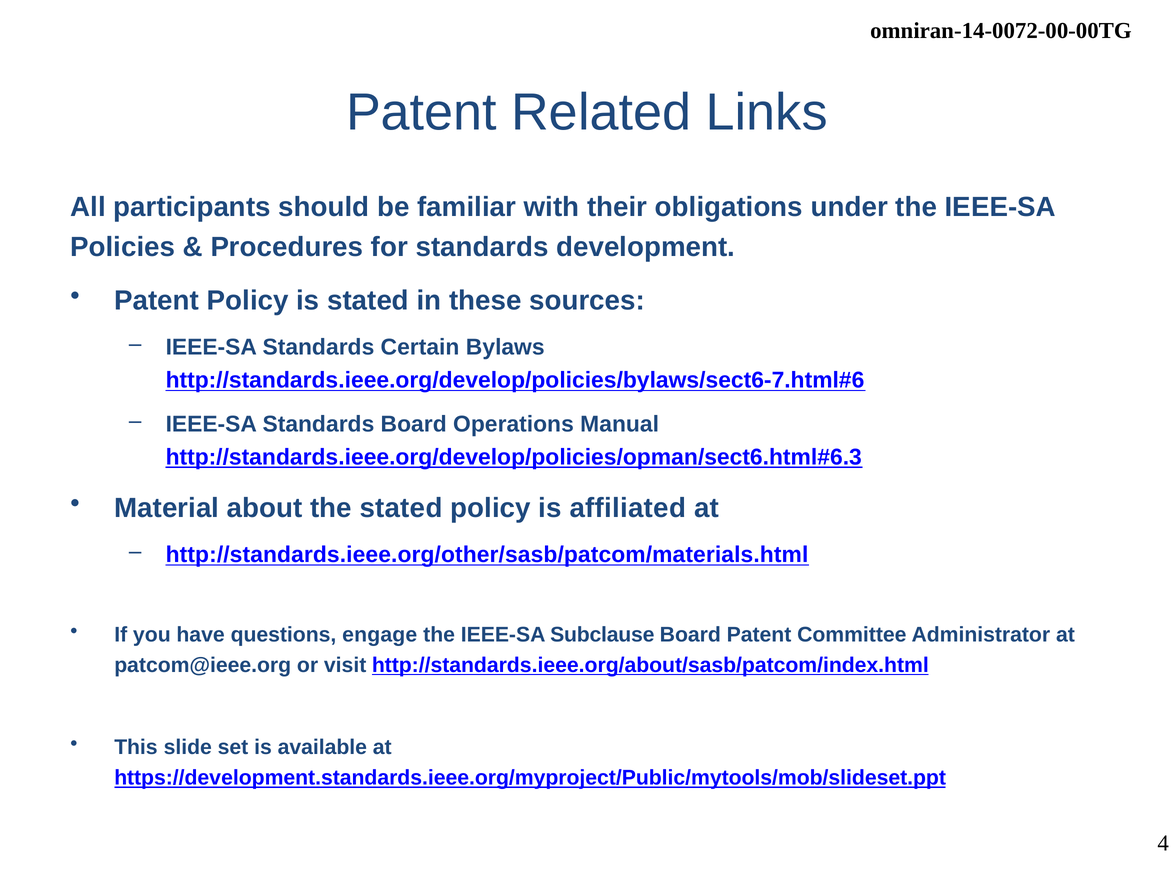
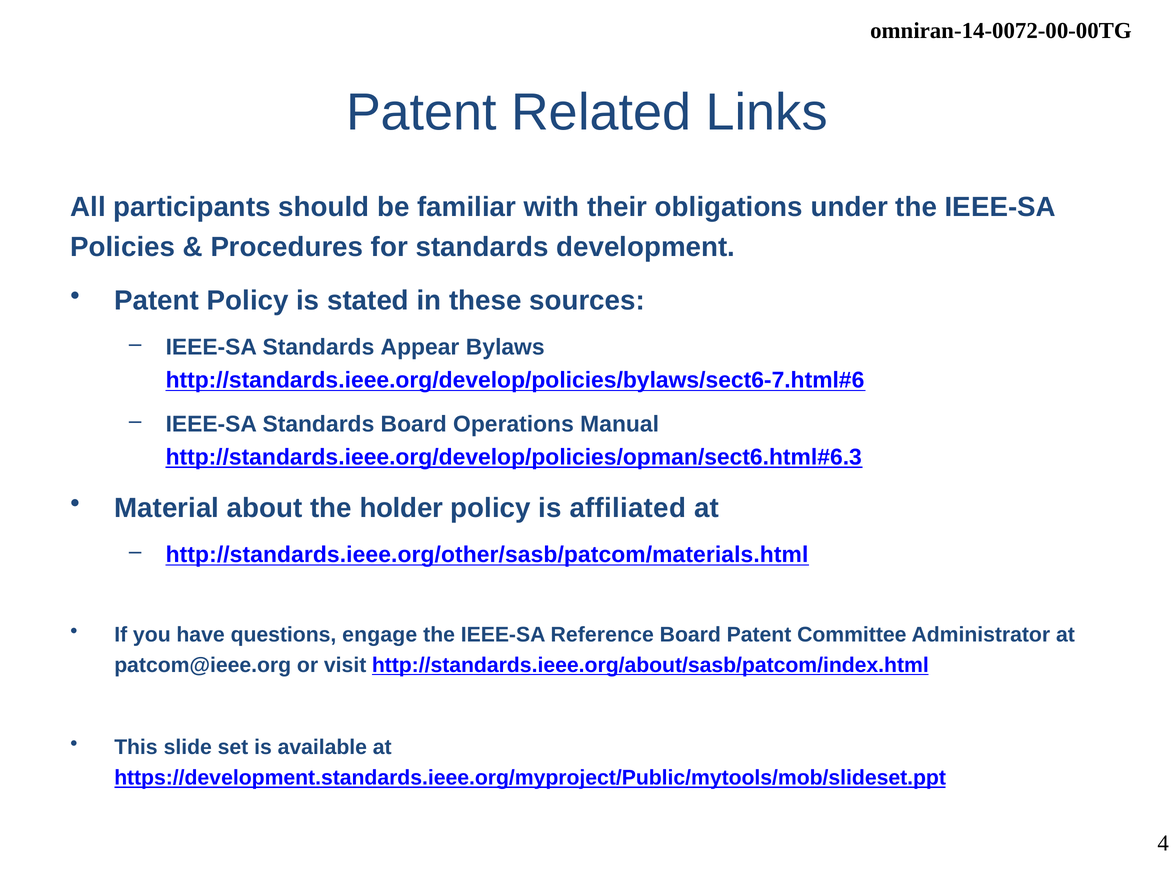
Certain: Certain -> Appear (420, 347)
the stated: stated -> holder (401, 508)
Subclause: Subclause -> Reference (602, 634)
